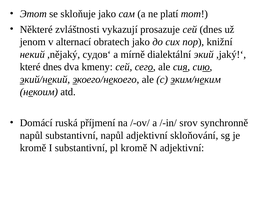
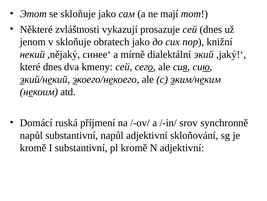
platí: platí -> mají (169, 14)
v alternací: alternací -> skloňuje (74, 42)
судов‘: судов‘ -> синее‘ (97, 54)
